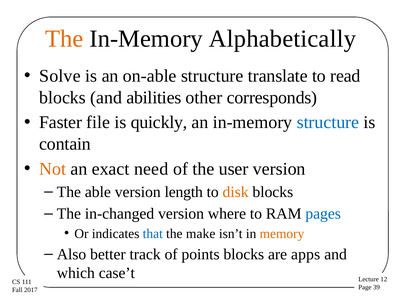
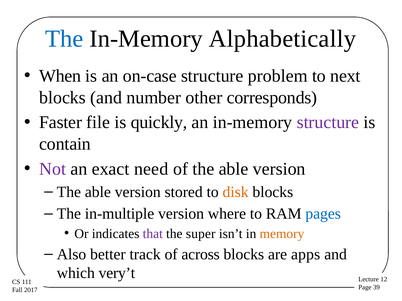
The colour: orange -> blue (64, 39)
Solve: Solve -> When (60, 76)
on-able: on-able -> on-case (150, 76)
translate: translate -> problem (278, 76)
read: read -> next (345, 76)
abilities: abilities -> number (154, 98)
structure colour: blue -> purple (328, 123)
Not colour: orange -> purple (53, 169)
of the user: user -> able (234, 169)
length: length -> stored (184, 192)
in-changed: in-changed -> in-multiple (120, 214)
that colour: blue -> purple (153, 234)
make: make -> super (201, 234)
points: points -> across (201, 255)
case’t: case’t -> very’t (117, 274)
